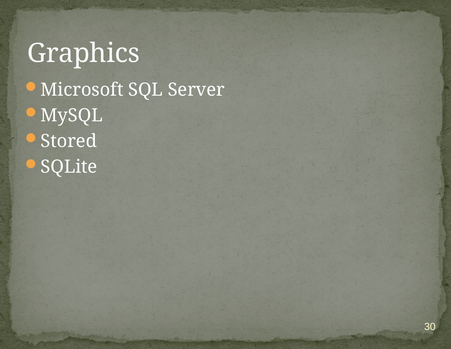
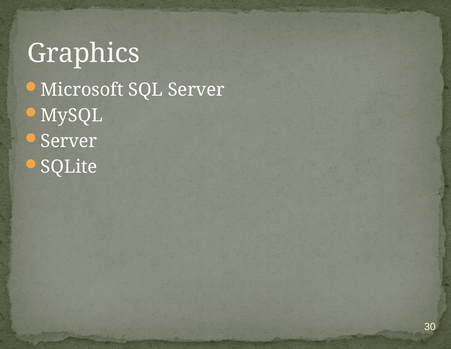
Stored: Stored -> Server (69, 141)
